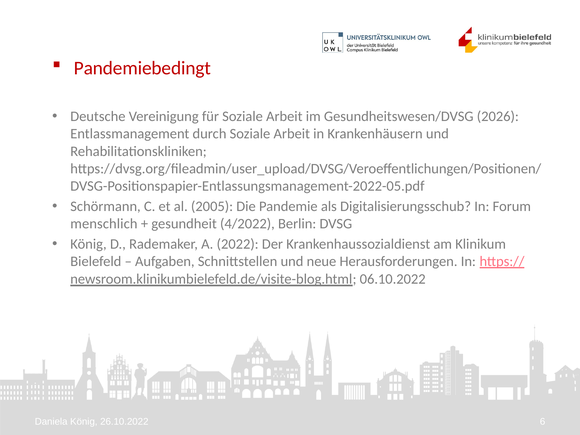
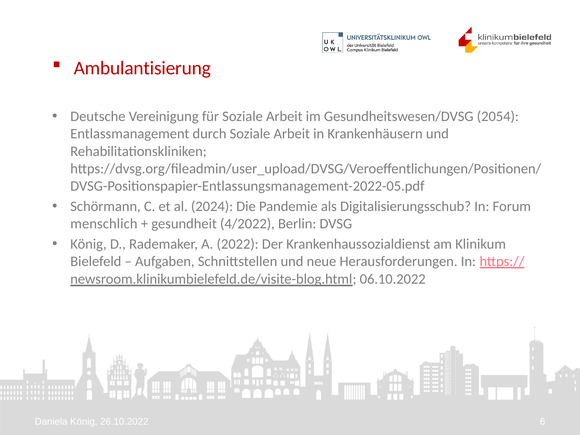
Pandemiebedingt: Pandemiebedingt -> Ambulantisierung (142, 68)
2026: 2026 -> 2054 (498, 116)
2005: 2005 -> 2024 (212, 206)
